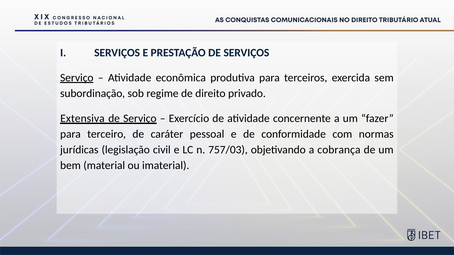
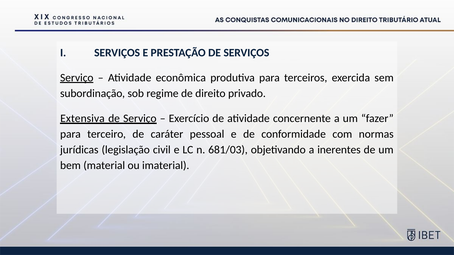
757/03: 757/03 -> 681/03 (228, 150)
cobrança: cobrança -> inerentes (339, 150)
